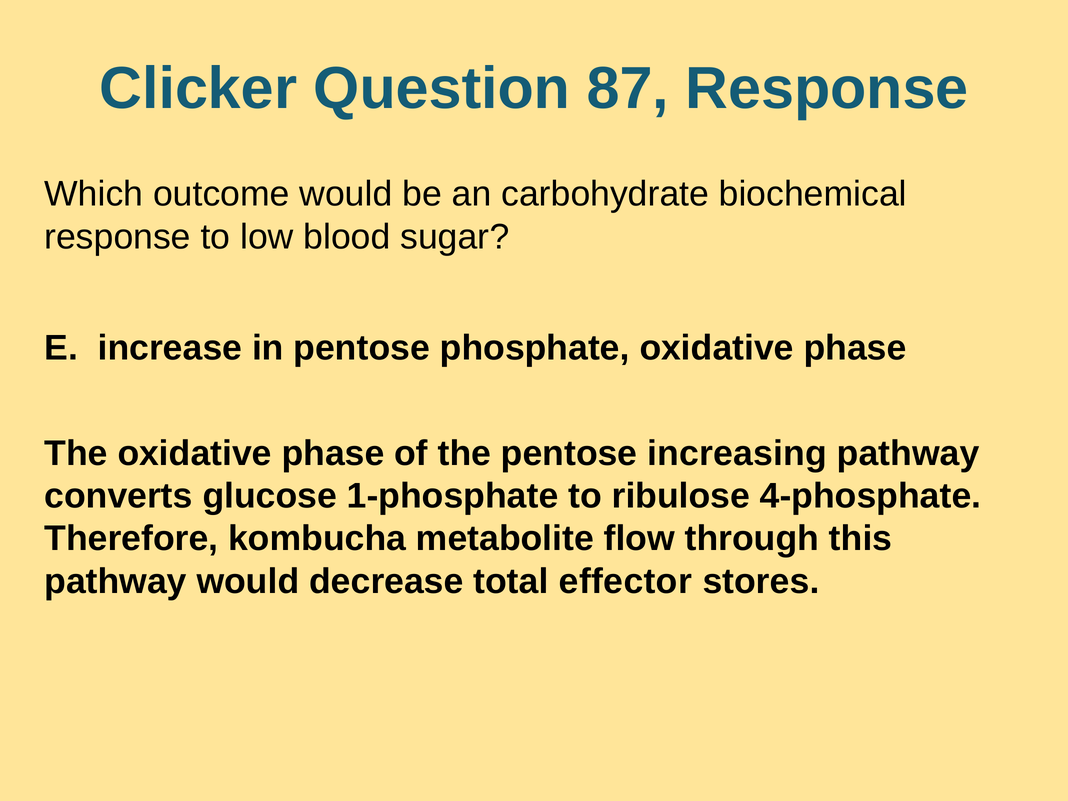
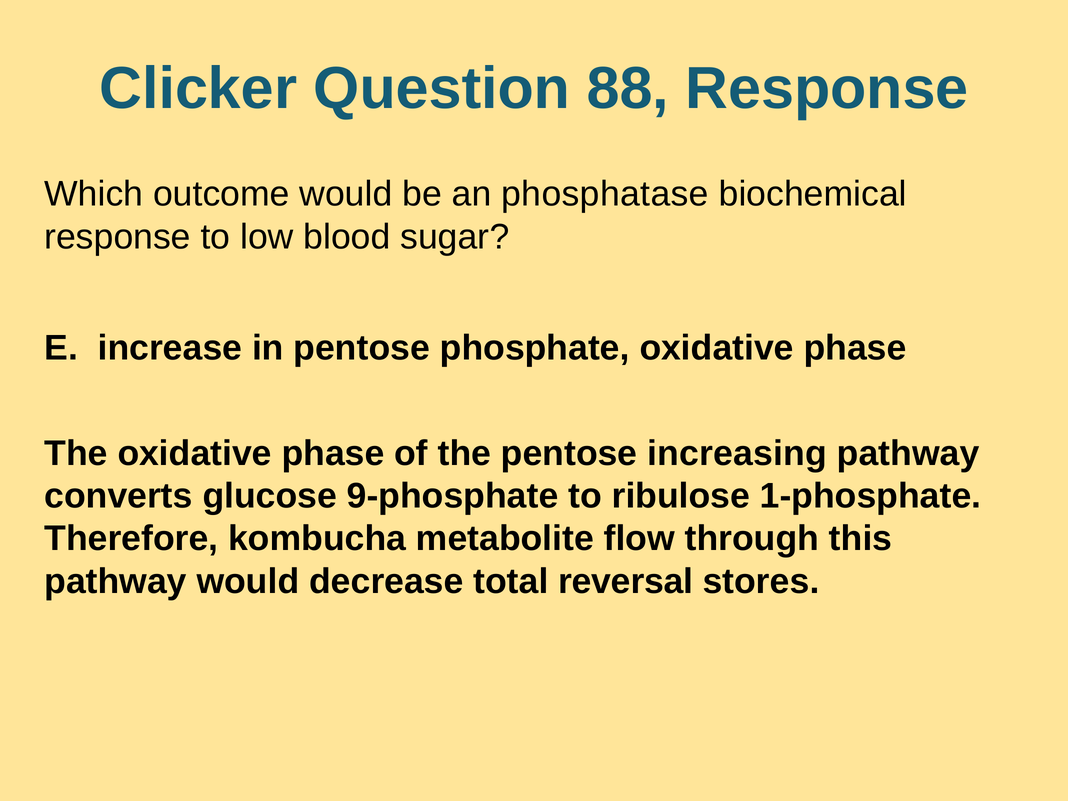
87: 87 -> 88 (628, 89)
carbohydrate: carbohydrate -> phosphatase (605, 194)
1-phosphate: 1-phosphate -> 9-phosphate (453, 496)
4-phosphate: 4-phosphate -> 1-phosphate (871, 496)
effector: effector -> reversal (626, 581)
